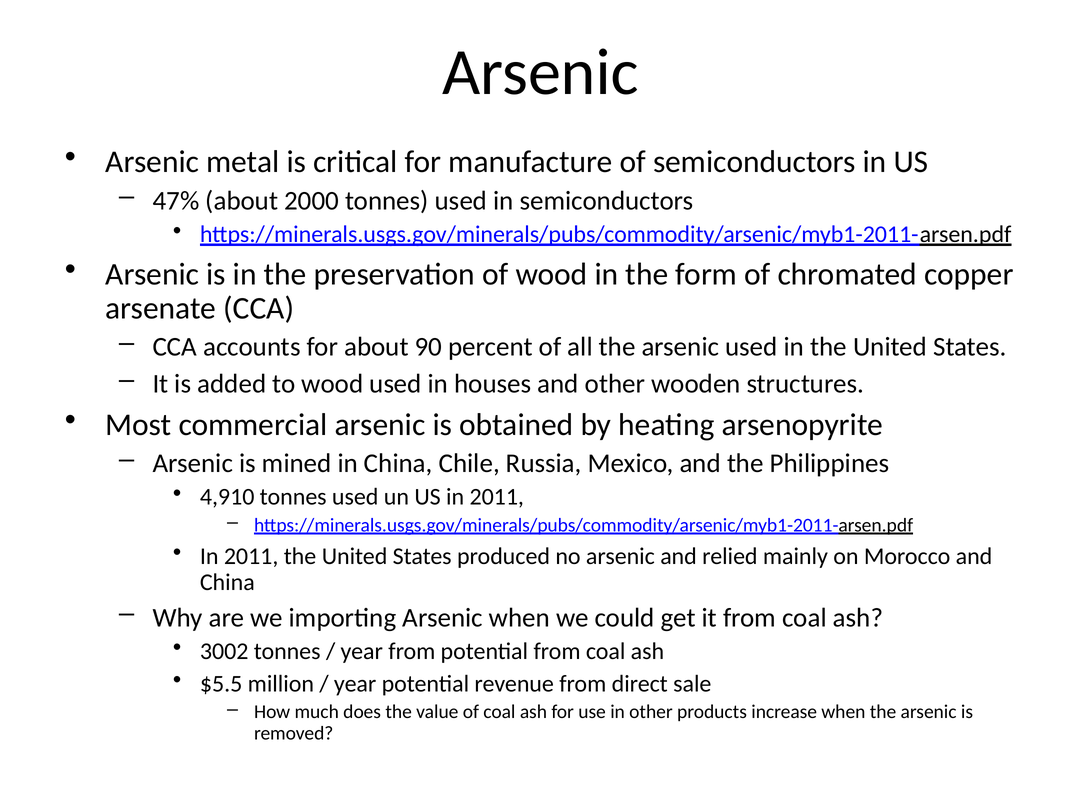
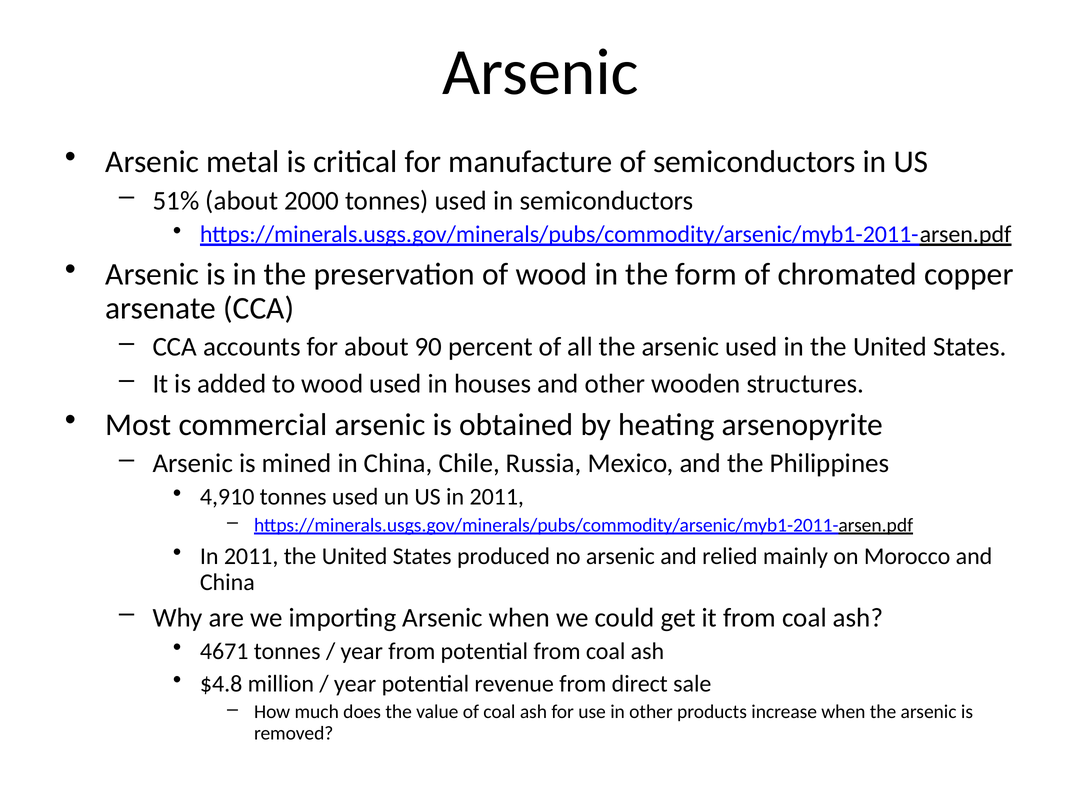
47%: 47% -> 51% (176, 201)
3002: 3002 -> 4671 (224, 651)
$5.5: $5.5 -> $4.8 (221, 683)
